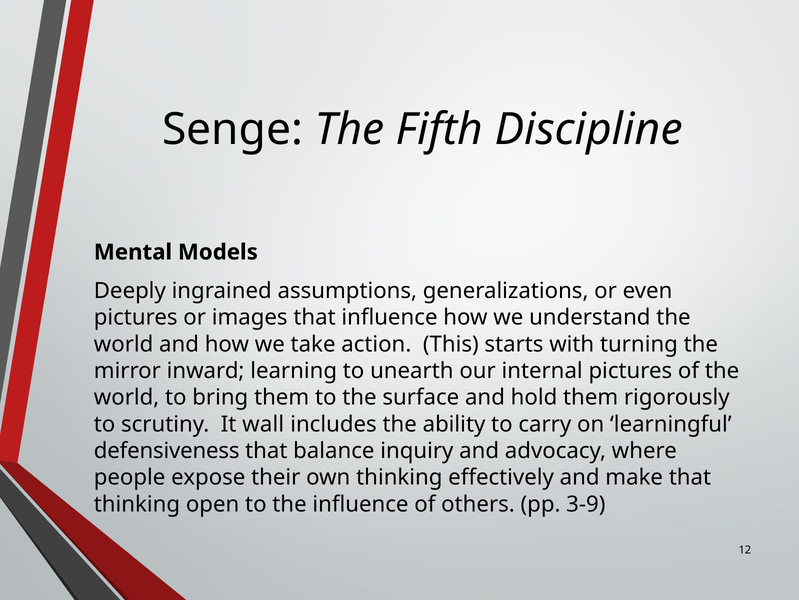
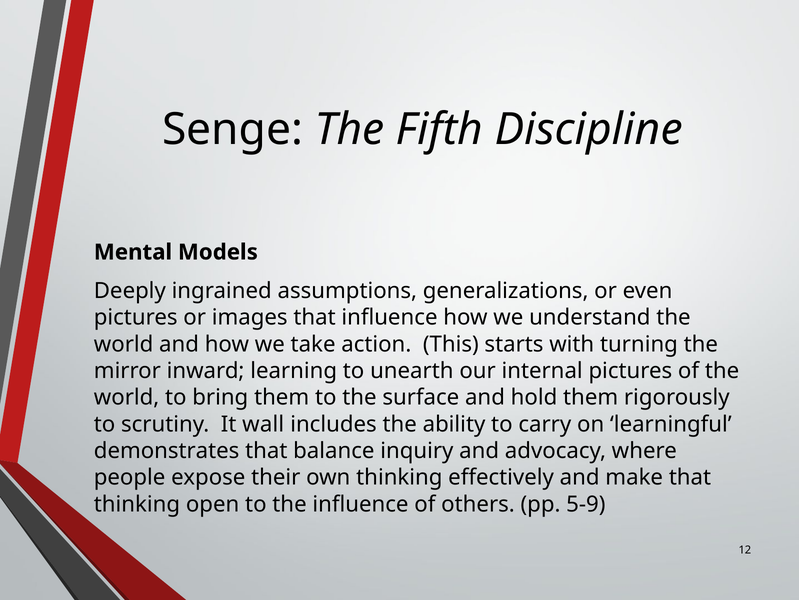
defensiveness: defensiveness -> demonstrates (167, 450)
3-9: 3-9 -> 5-9 (586, 504)
